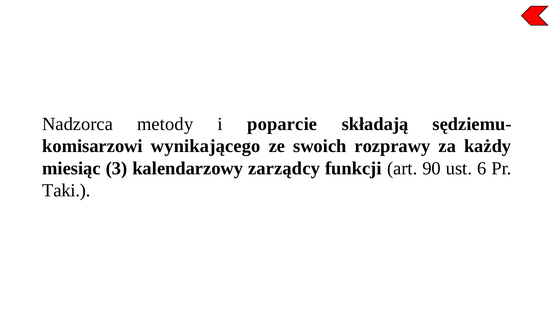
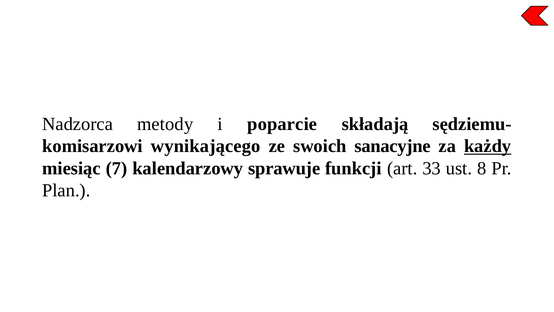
rozprawy: rozprawy -> sanacyjne (393, 146)
każdy underline: none -> present (488, 146)
3: 3 -> 7 (117, 168)
zarządcy: zarządcy -> sprawuje (284, 168)
90: 90 -> 33 (432, 168)
6: 6 -> 8 (482, 168)
Taki: Taki -> Plan (66, 190)
